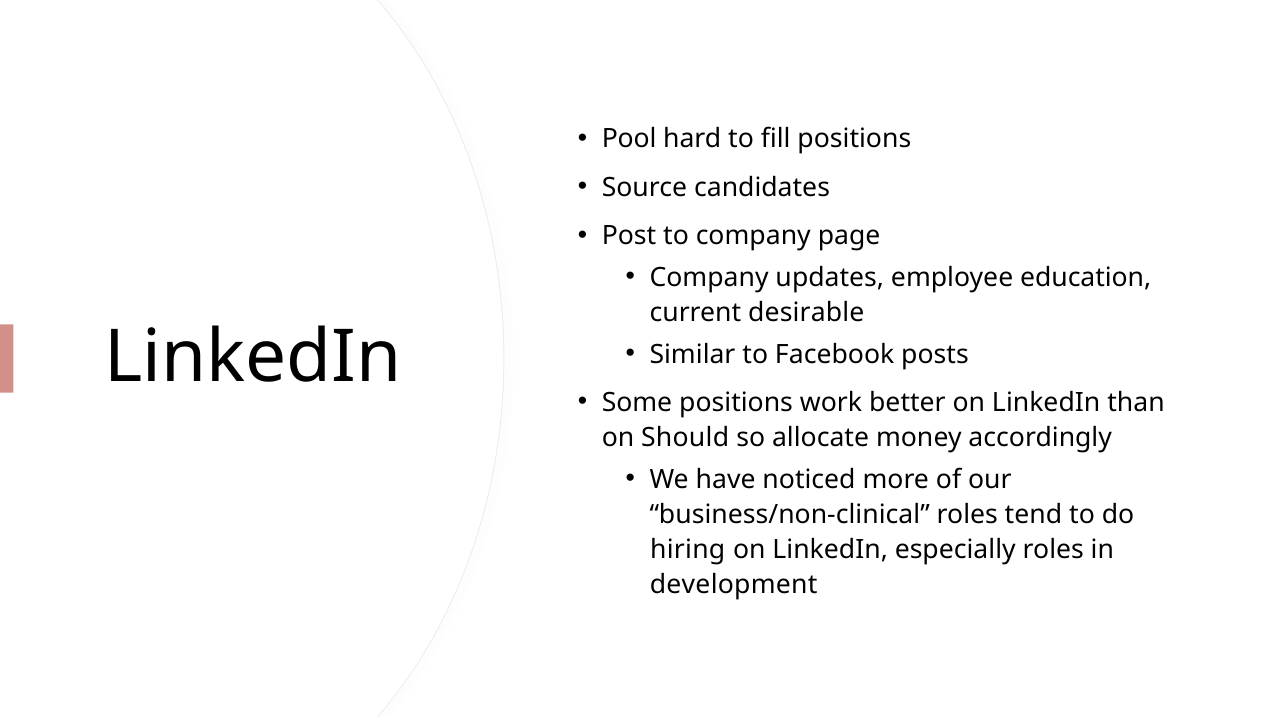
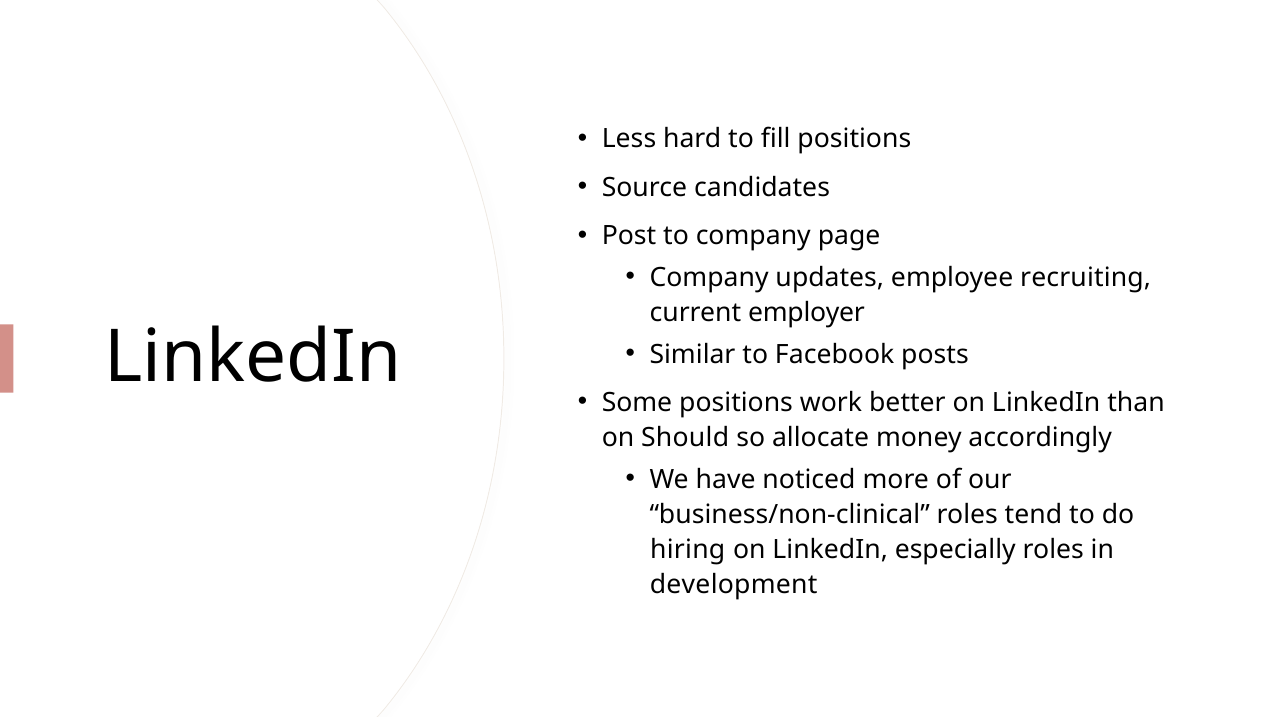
Pool: Pool -> Less (629, 139)
education: education -> recruiting (1086, 278)
desirable: desirable -> employer (807, 313)
